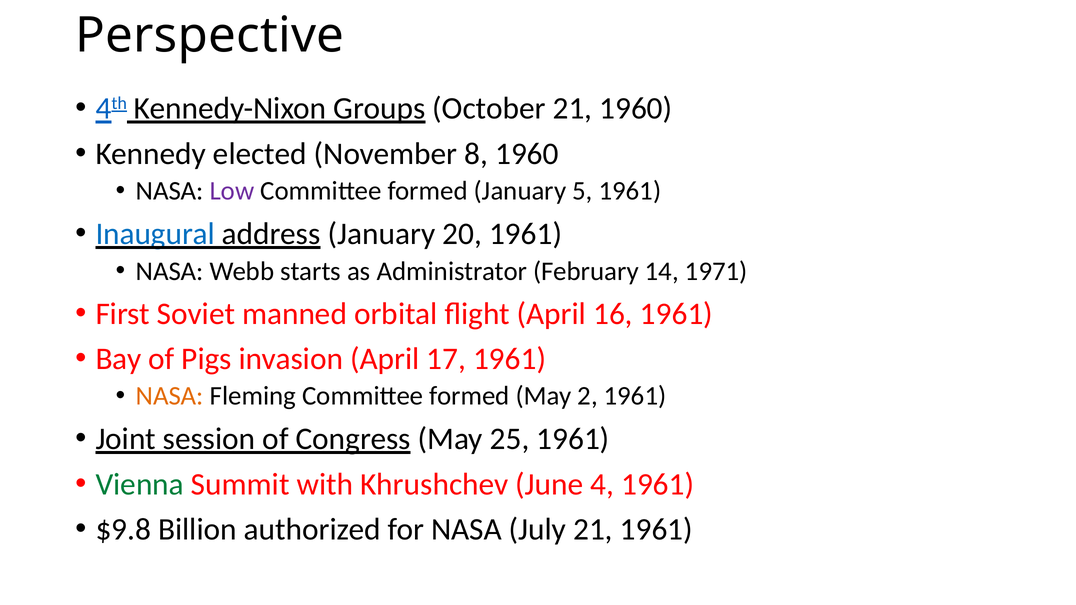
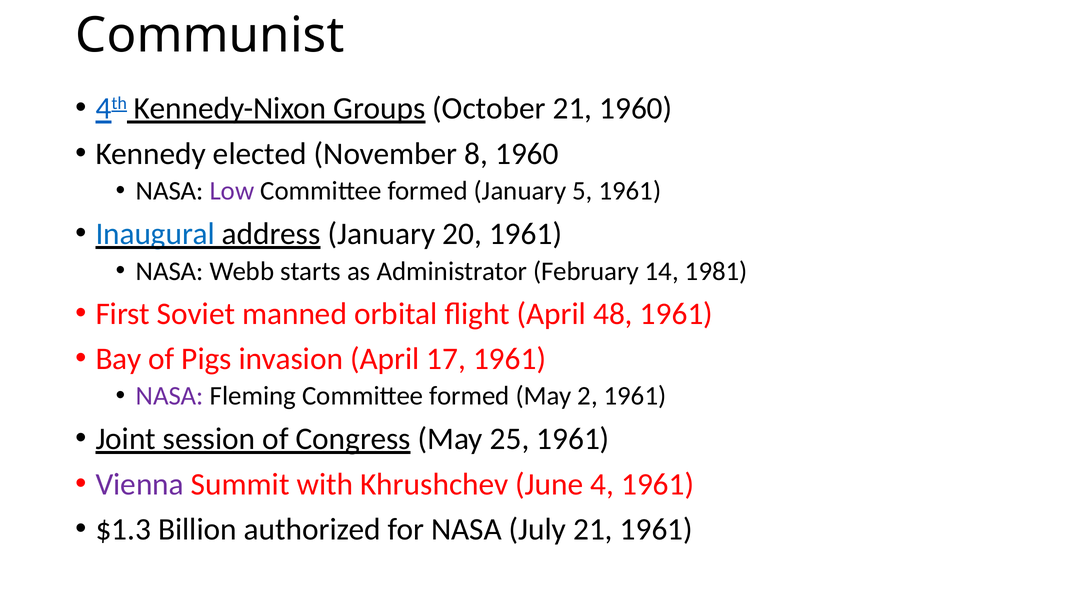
Perspective: Perspective -> Communist (210, 36)
1971: 1971 -> 1981 (716, 271)
16: 16 -> 48 (613, 314)
NASA colour: orange -> purple (170, 396)
Vienna colour: green -> purple (140, 484)
$9.8: $9.8 -> $1.3 (123, 530)
